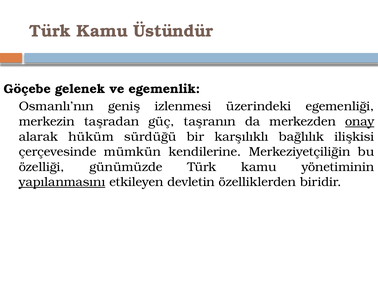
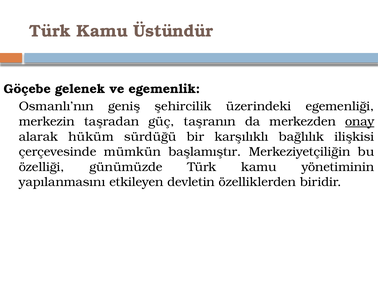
izlenmesi: izlenmesi -> şehircilik (183, 106)
kendilerine: kendilerine -> başlamıştır (205, 151)
yapılanmasını underline: present -> none (62, 182)
